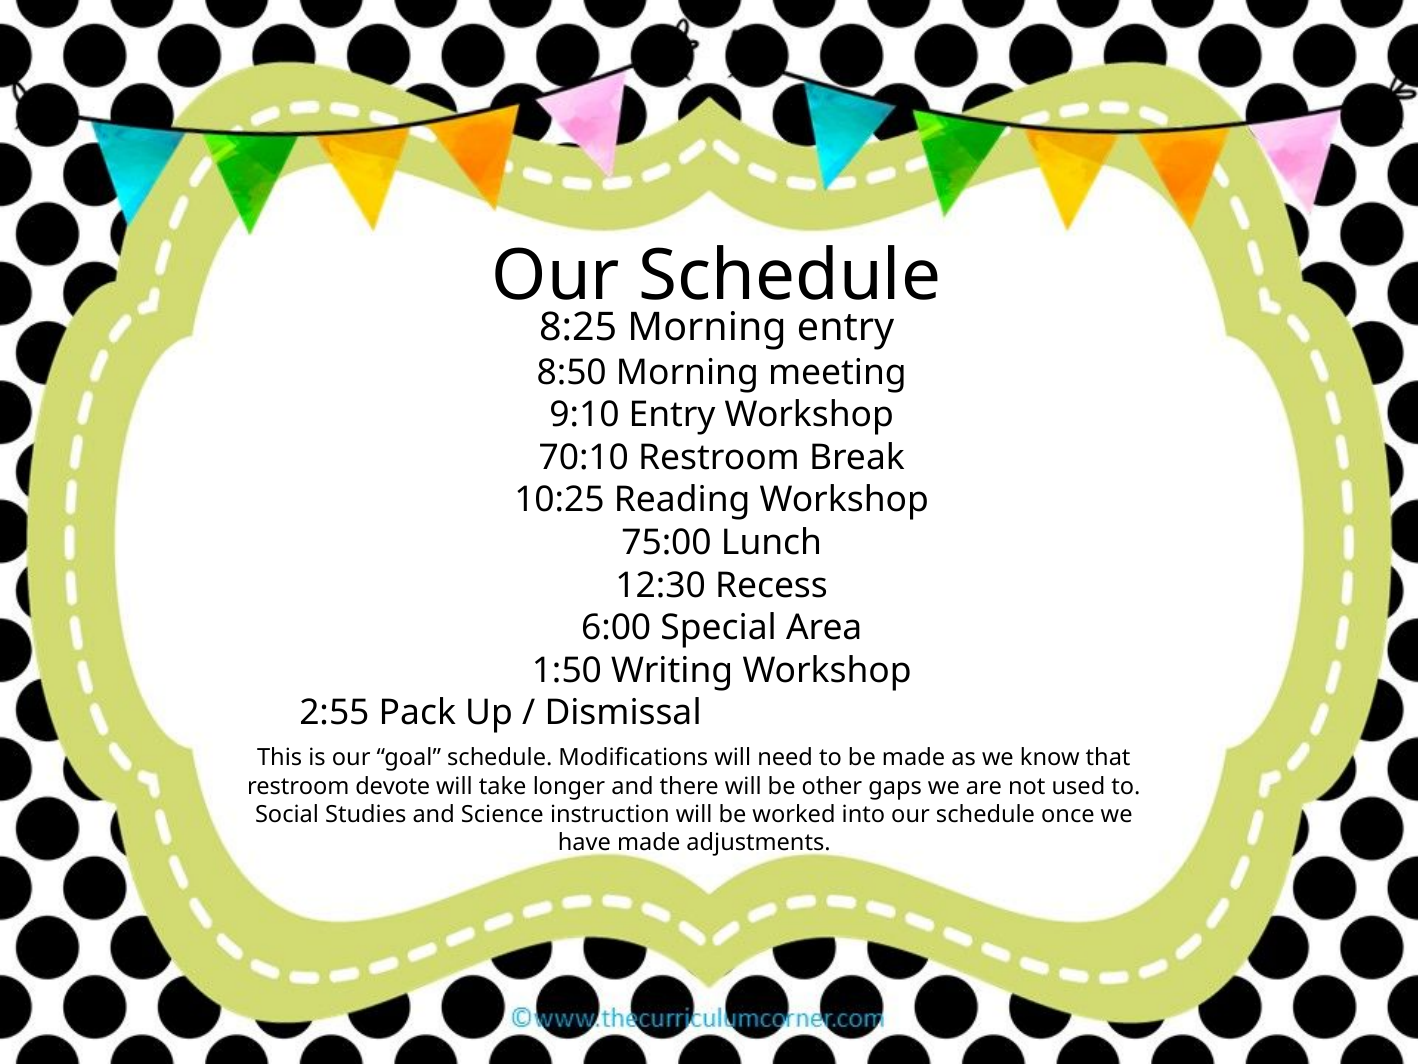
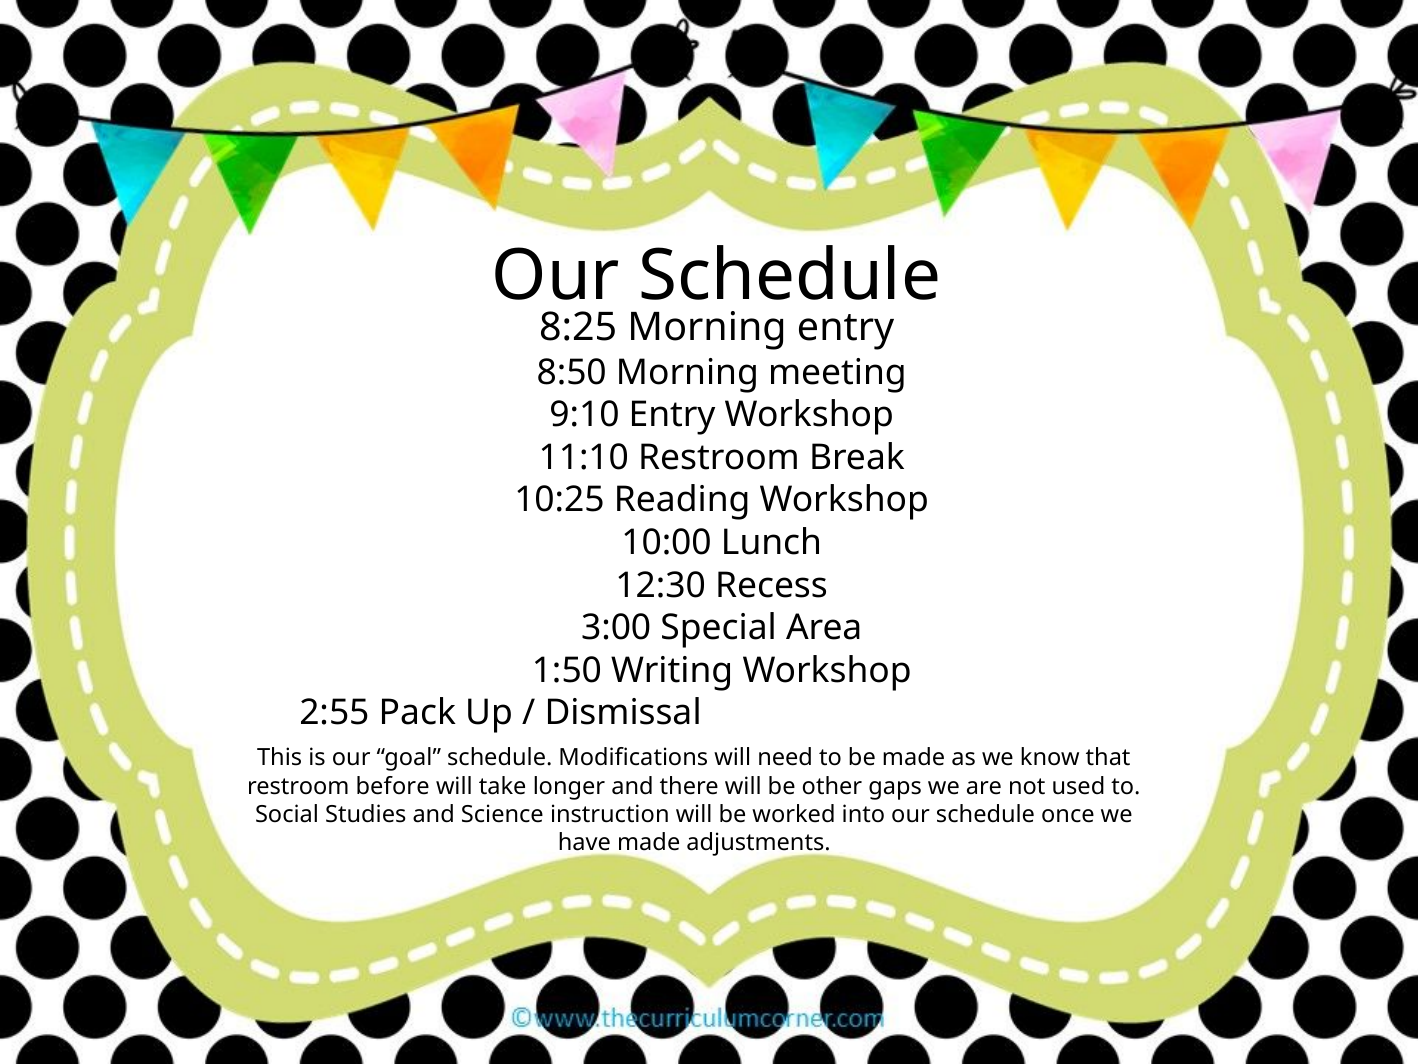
70:10: 70:10 -> 11:10 (584, 457)
75:00: 75:00 -> 10:00 (667, 543)
6:00: 6:00 -> 3:00 (616, 628)
devote: devote -> before (393, 786)
